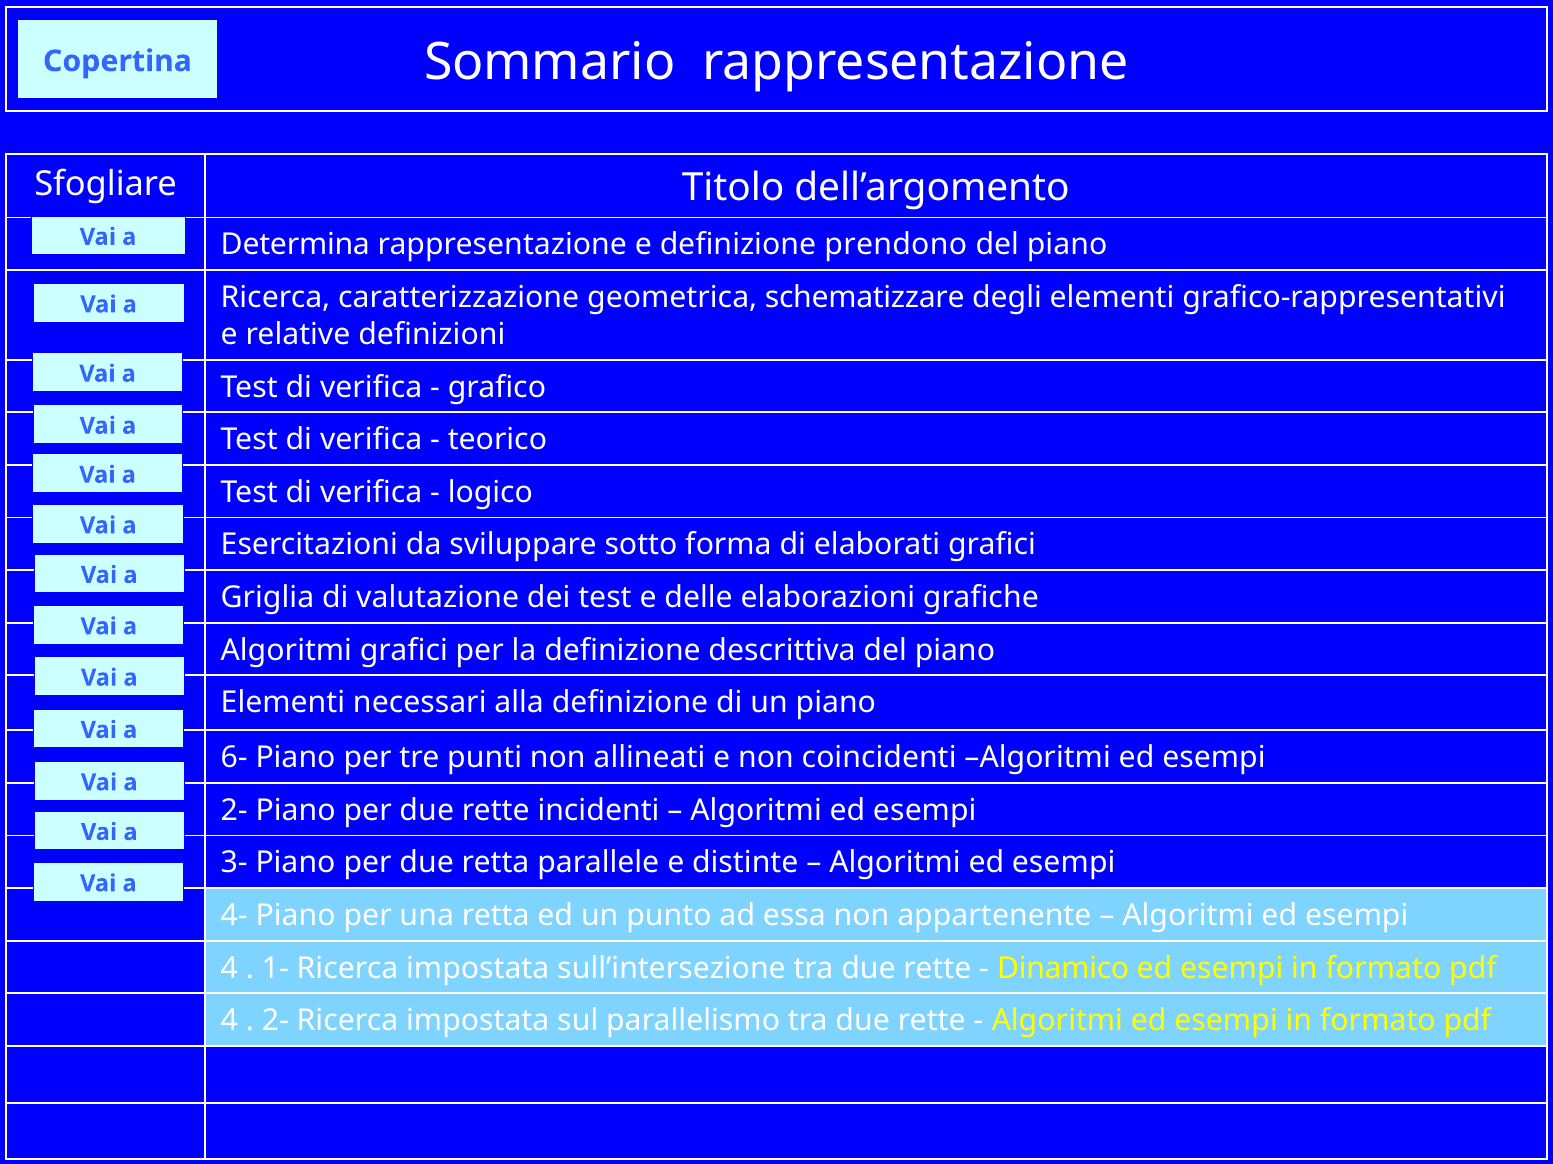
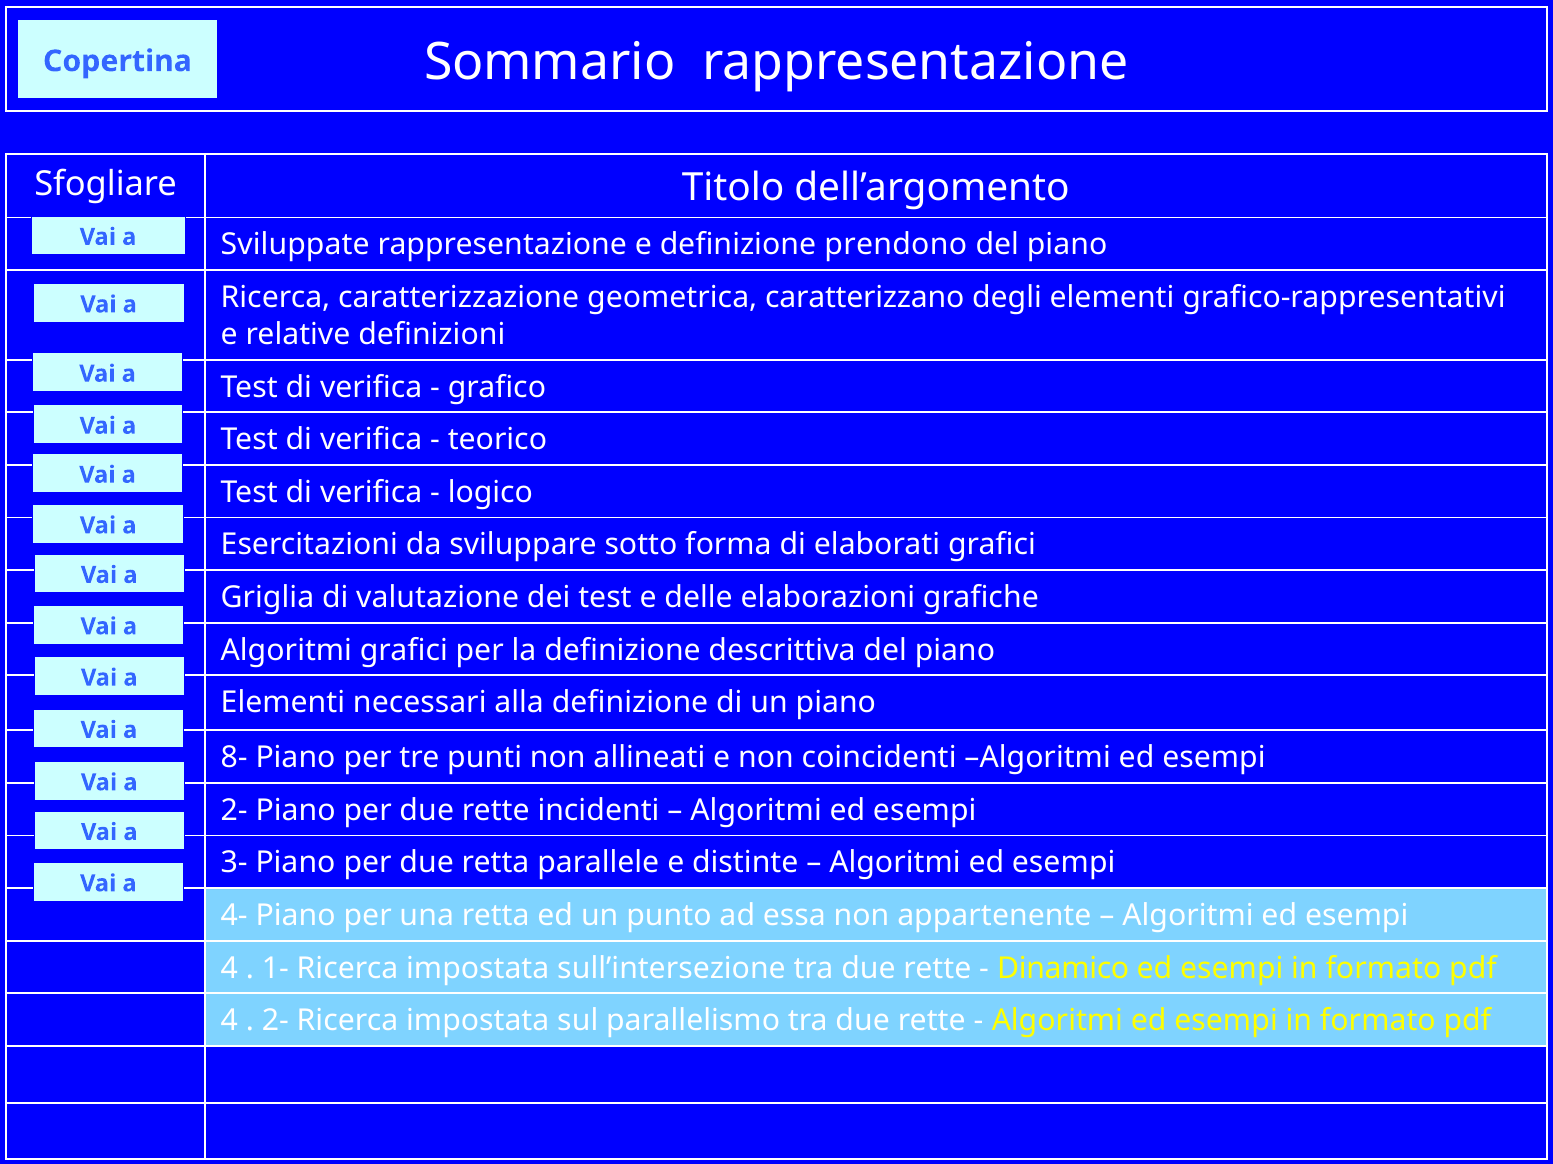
Determina: Determina -> Sviluppate (295, 245)
schematizzare: schematizzare -> caratterizzano (865, 298)
6-: 6- -> 8- (234, 758)
